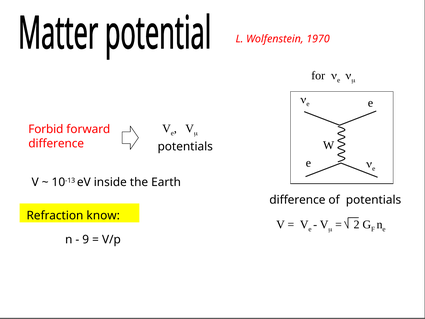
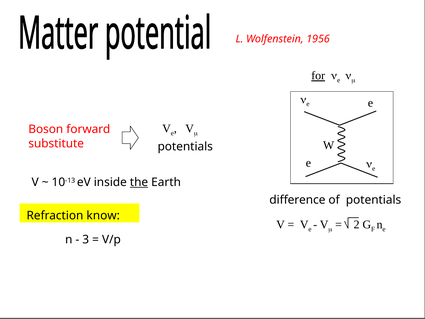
1970: 1970 -> 1956 (318, 39)
for underline: none -> present (318, 76)
Forbid: Forbid -> Boson (46, 129)
difference: difference -> substitute (56, 143)
the underline: none -> present (139, 182)
9: 9 -> 3 (86, 239)
